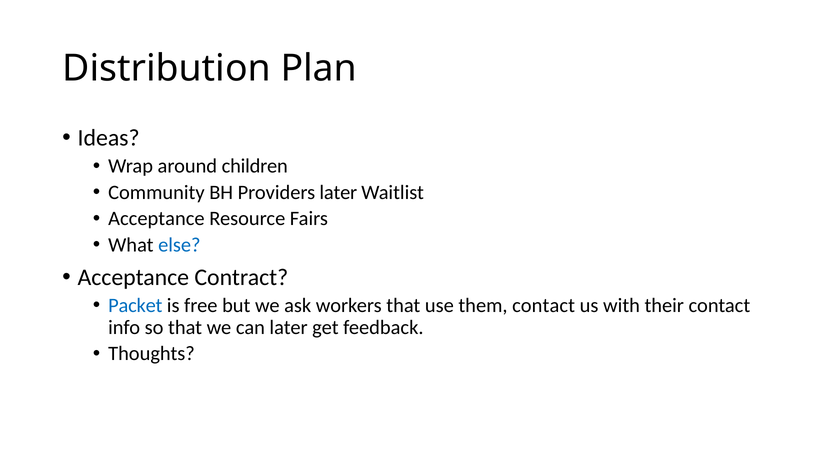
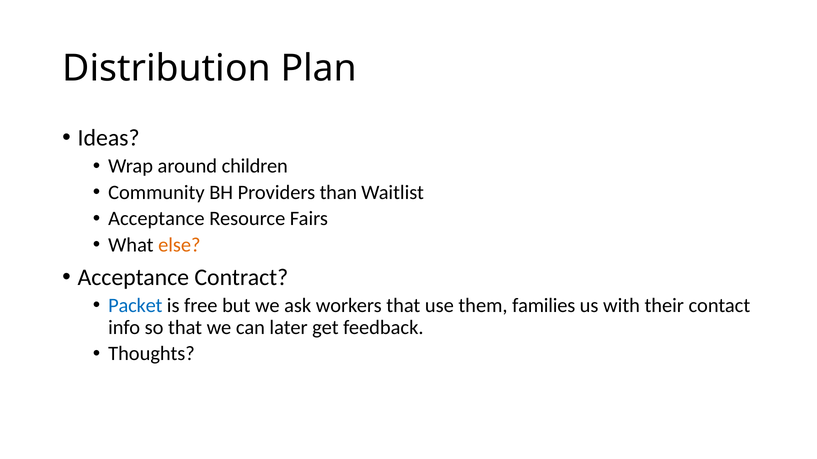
Providers later: later -> than (338, 193)
else colour: blue -> orange (179, 245)
them contact: contact -> families (544, 306)
